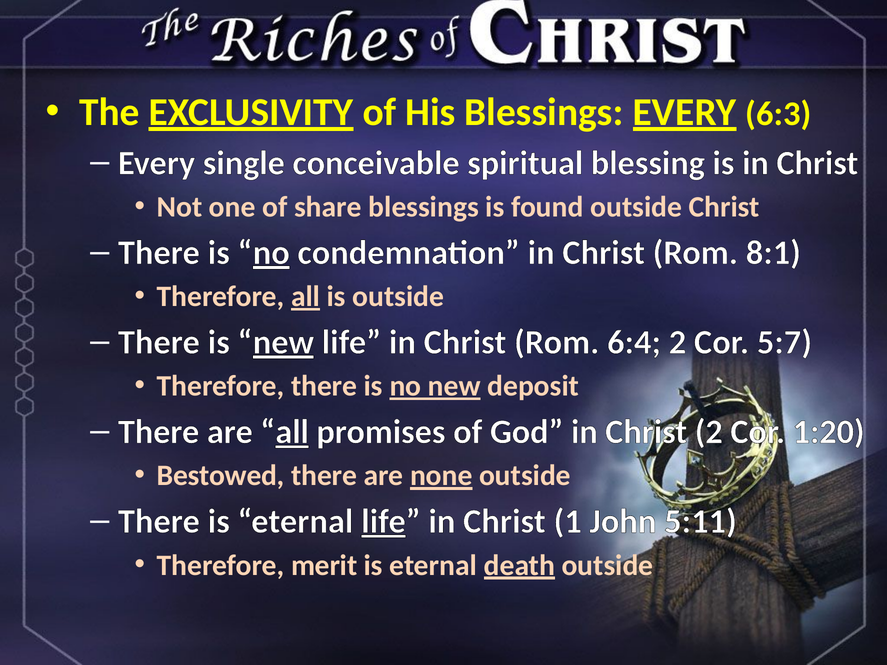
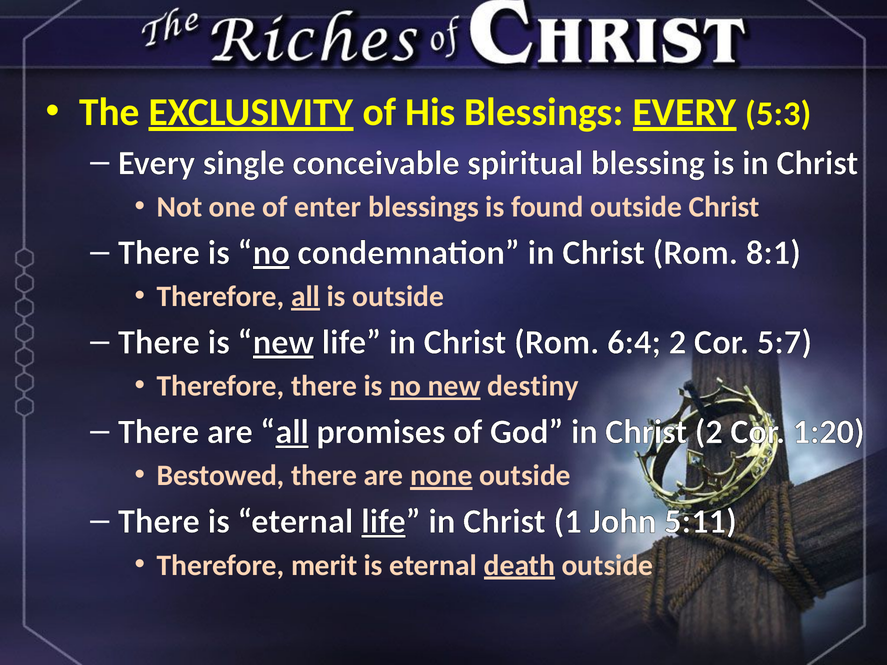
6:3: 6:3 -> 5:3 (778, 114)
share: share -> enter (328, 207)
deposit: deposit -> destiny (533, 386)
